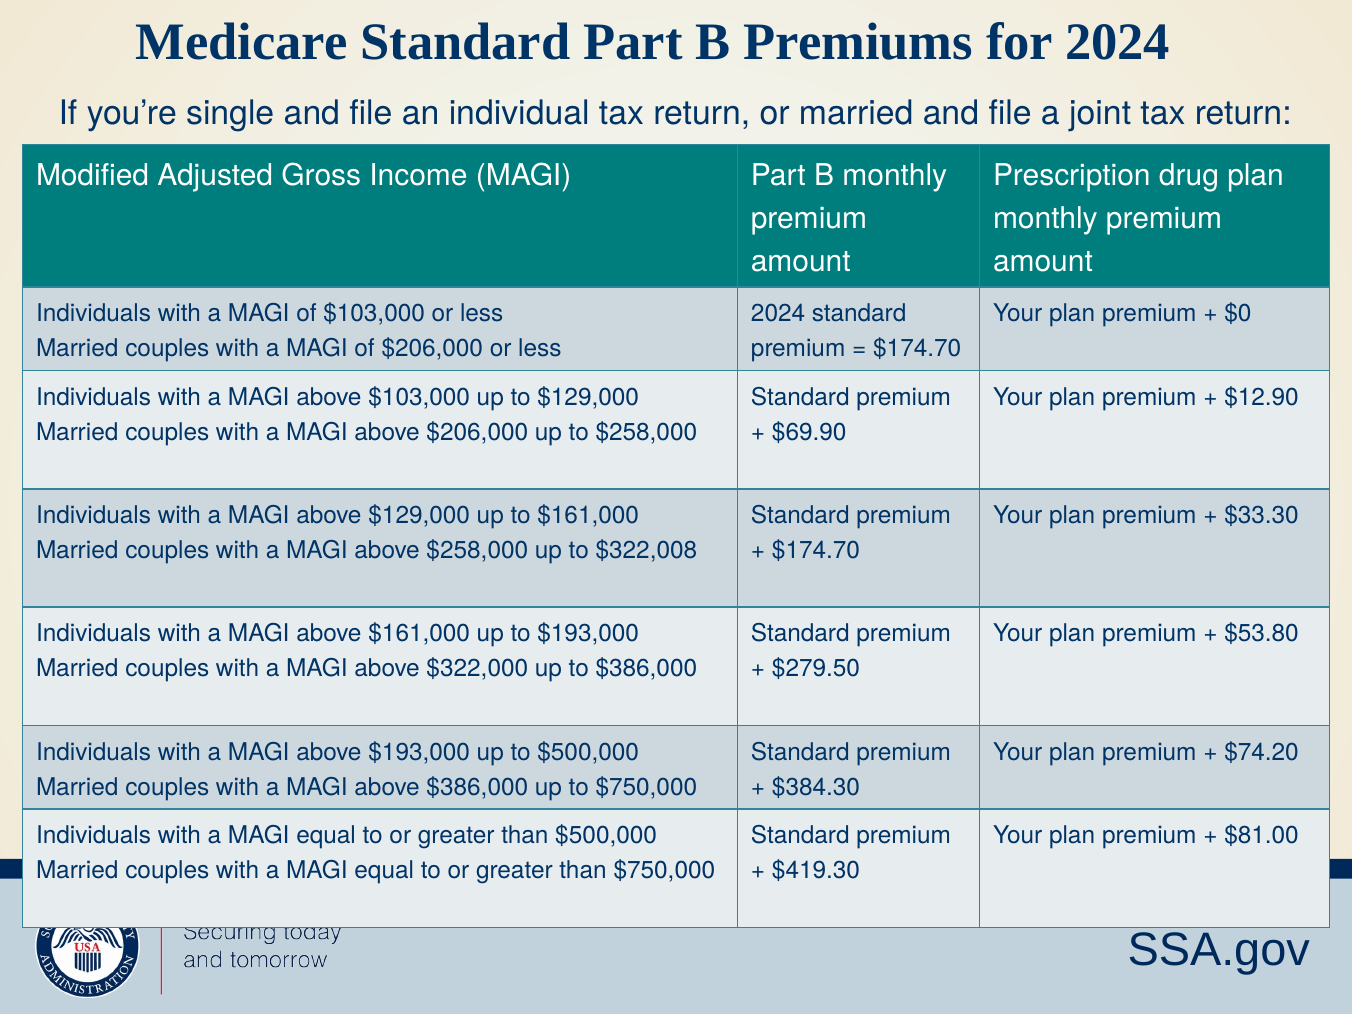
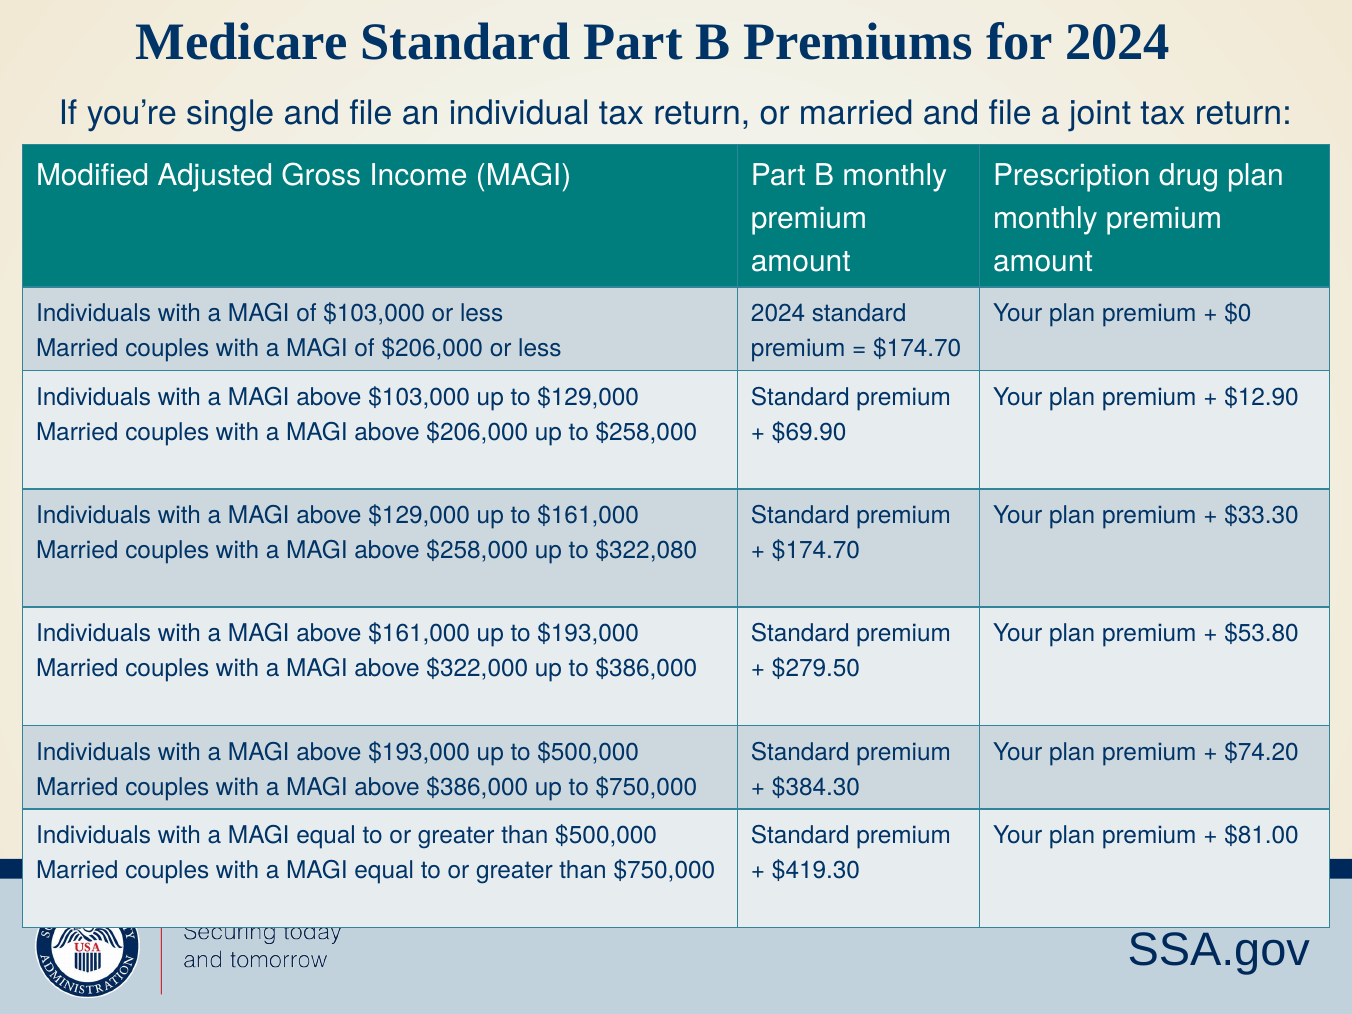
$322,008: $322,008 -> $322,080 (646, 551)
